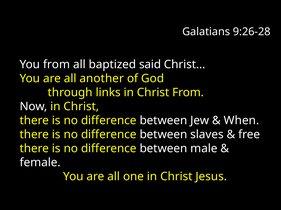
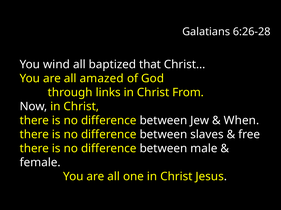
9:26-28: 9:26-28 -> 6:26-28 (252, 32)
You from: from -> wind (57, 65)
said: said -> that (150, 65)
another: another -> amazed (102, 79)
